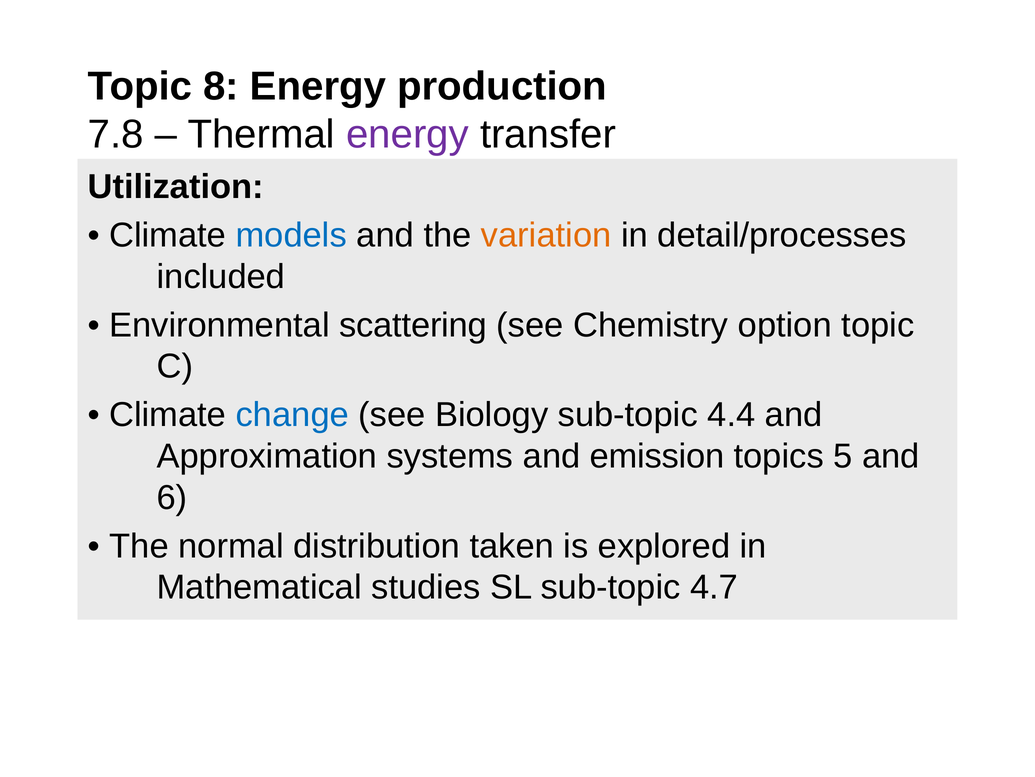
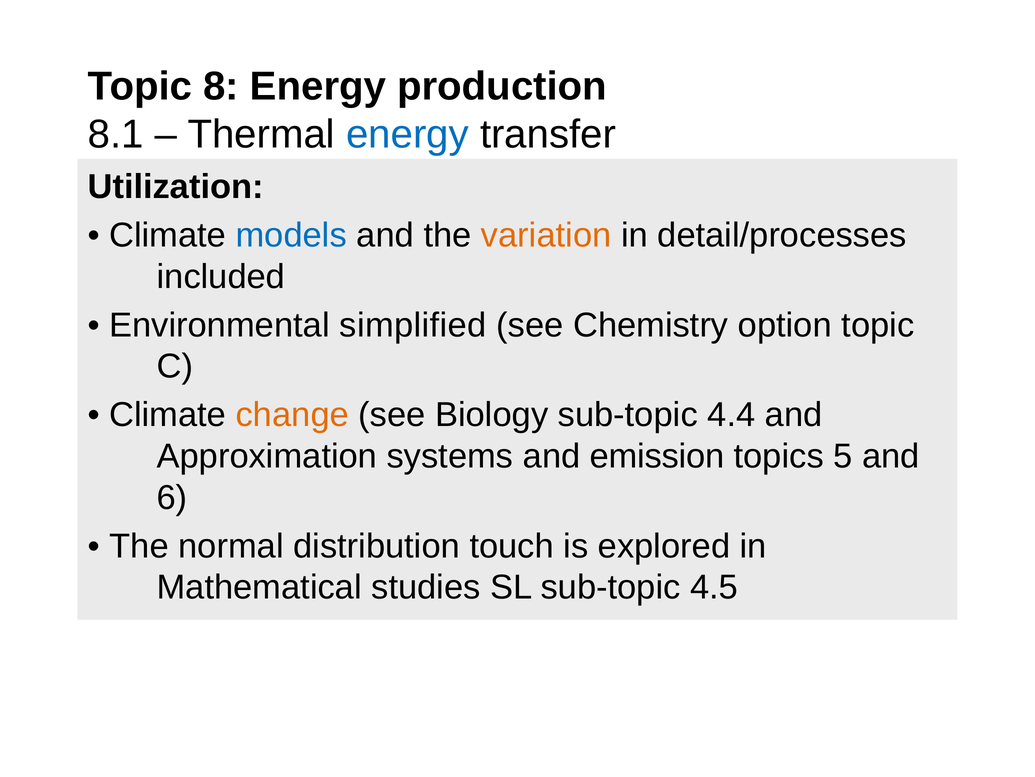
7.8: 7.8 -> 8.1 (116, 135)
energy colour: purple -> blue (407, 135)
scattering: scattering -> simplified (413, 325)
change colour: blue -> orange (292, 415)
taken: taken -> touch (512, 546)
4.7: 4.7 -> 4.5 (714, 587)
